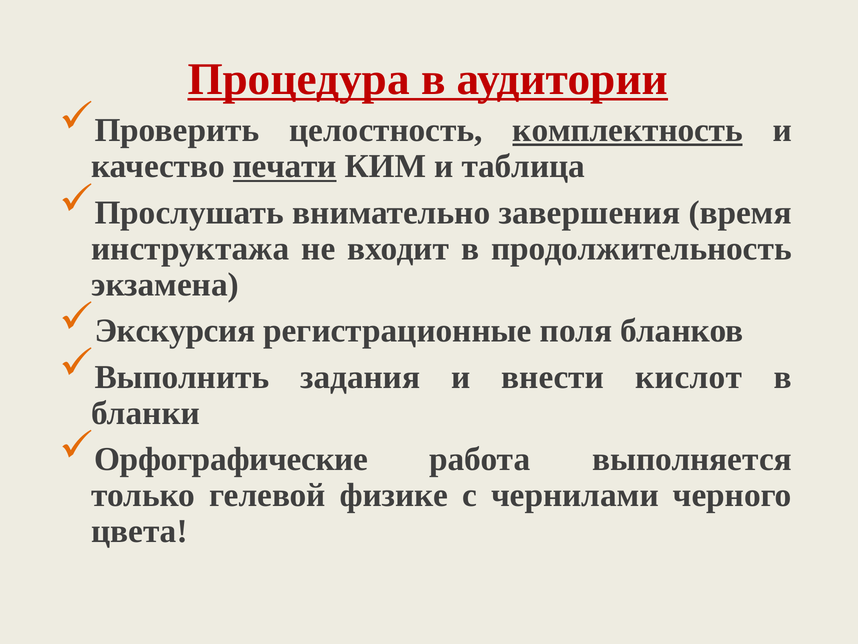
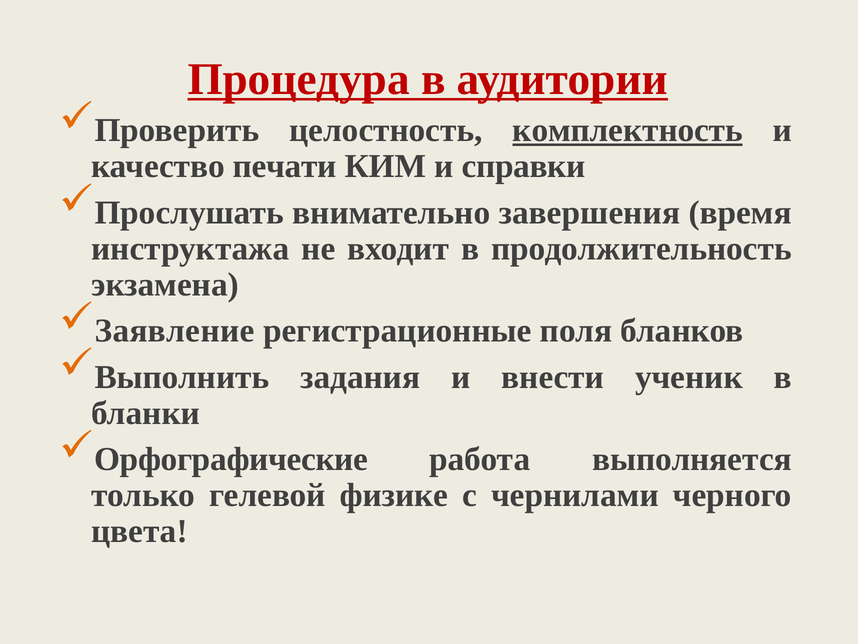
печати underline: present -> none (285, 166)
таблица: таблица -> справки (524, 166)
Экскурсия: Экскурсия -> Заявление (175, 331)
кислот: кислот -> ученик (689, 377)
